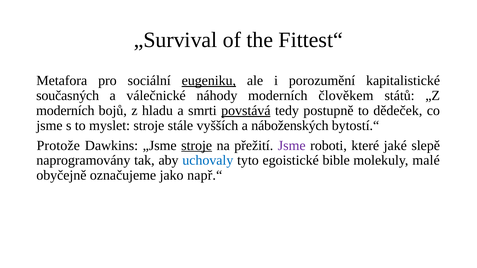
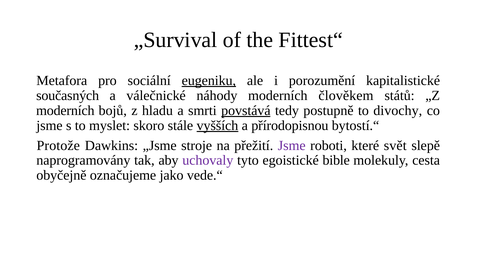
dědeček: dědeček -> divochy (398, 111)
myslet stroje: stroje -> skoro (149, 126)
vyšších underline: none -> present (217, 126)
náboženských: náboženských -> přírodopisnou (290, 126)
stroje underline: present -> none (197, 146)
jaké: jaké -> svět (395, 146)
uchovaly colour: blue -> purple (208, 161)
malé: malé -> cesta (426, 161)
např.“: např.“ -> vede.“ (205, 176)
